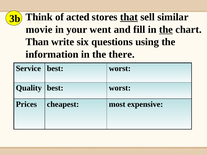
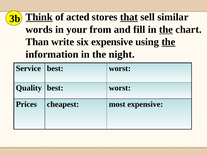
Think underline: none -> present (39, 17)
movie: movie -> words (39, 30)
went: went -> from (100, 30)
six questions: questions -> expensive (112, 42)
the underline: none -> present (168, 42)
there: there -> night (122, 54)
